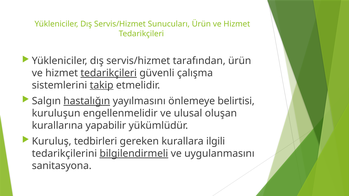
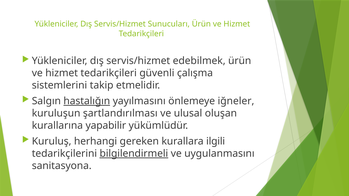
tarafından: tarafından -> edebilmek (199, 61)
tedarikçileri underline: present -> none (109, 73)
takip underline: present -> none (102, 85)
belirtisi: belirtisi -> iğneler (236, 101)
engellenmelidir: engellenmelidir -> şartlandırılması (120, 113)
tedbirleri: tedbirleri -> herhangi (96, 141)
